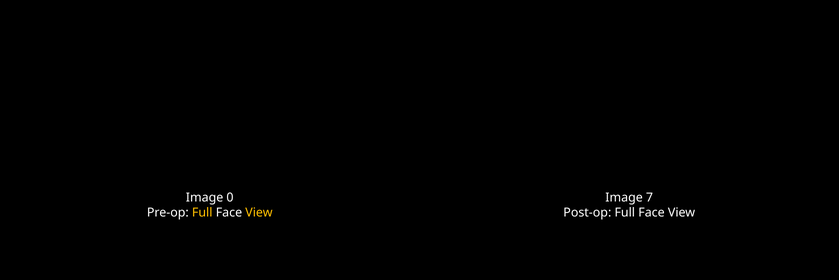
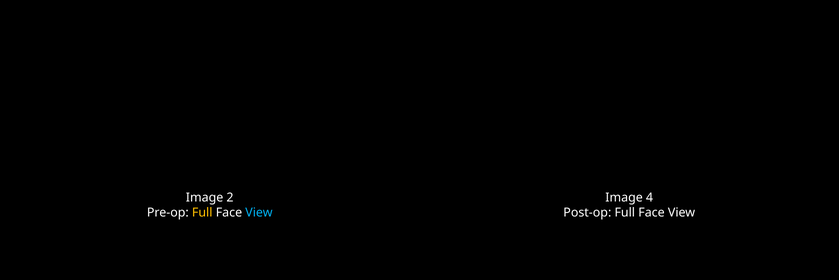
0: 0 -> 2 (230, 197)
7: 7 -> 4 (650, 197)
View colour: yellow -> light blue (259, 212)
